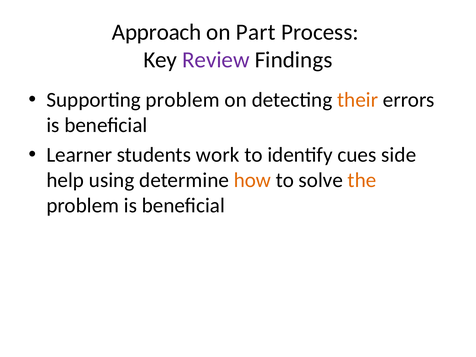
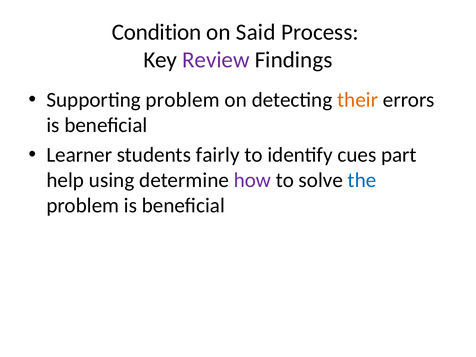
Approach: Approach -> Condition (157, 32)
Part: Part -> Said (256, 32)
work: work -> fairly (218, 155)
side: side -> part (399, 155)
how colour: orange -> purple (252, 180)
the colour: orange -> blue (362, 180)
